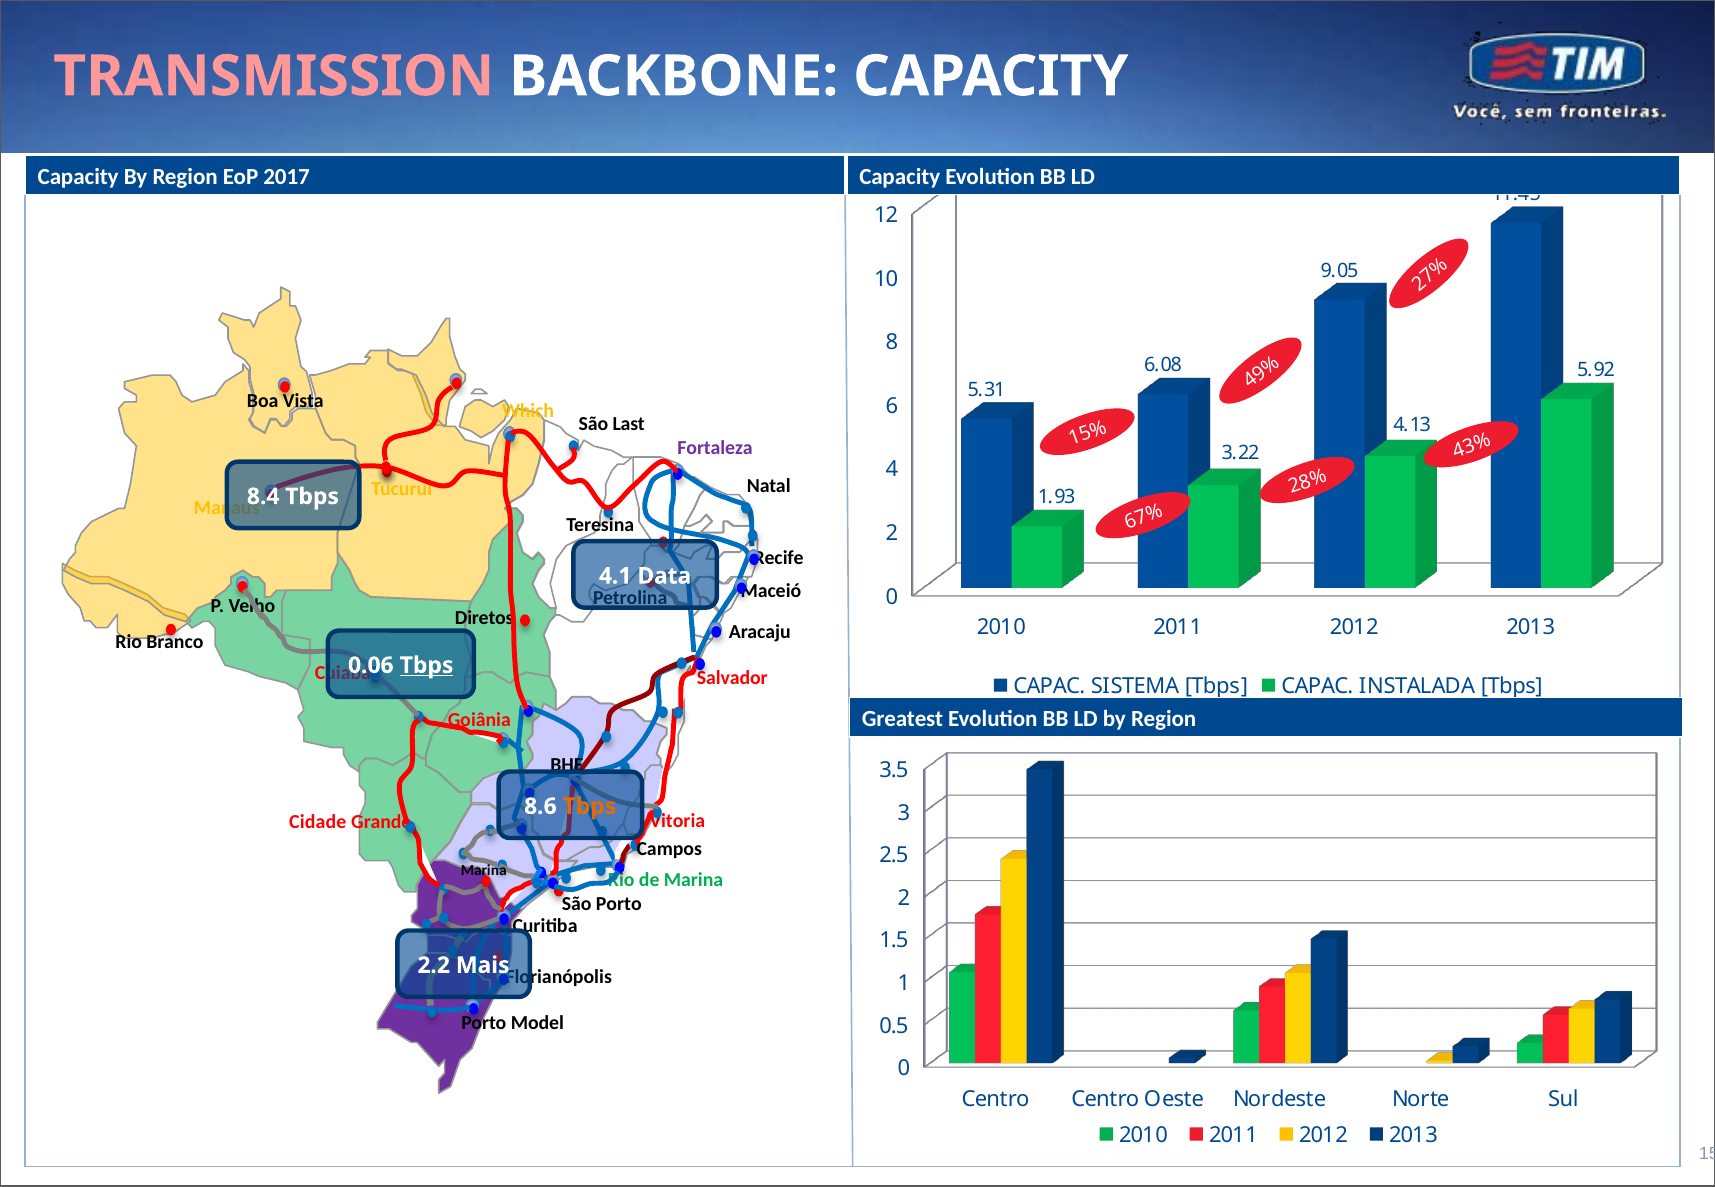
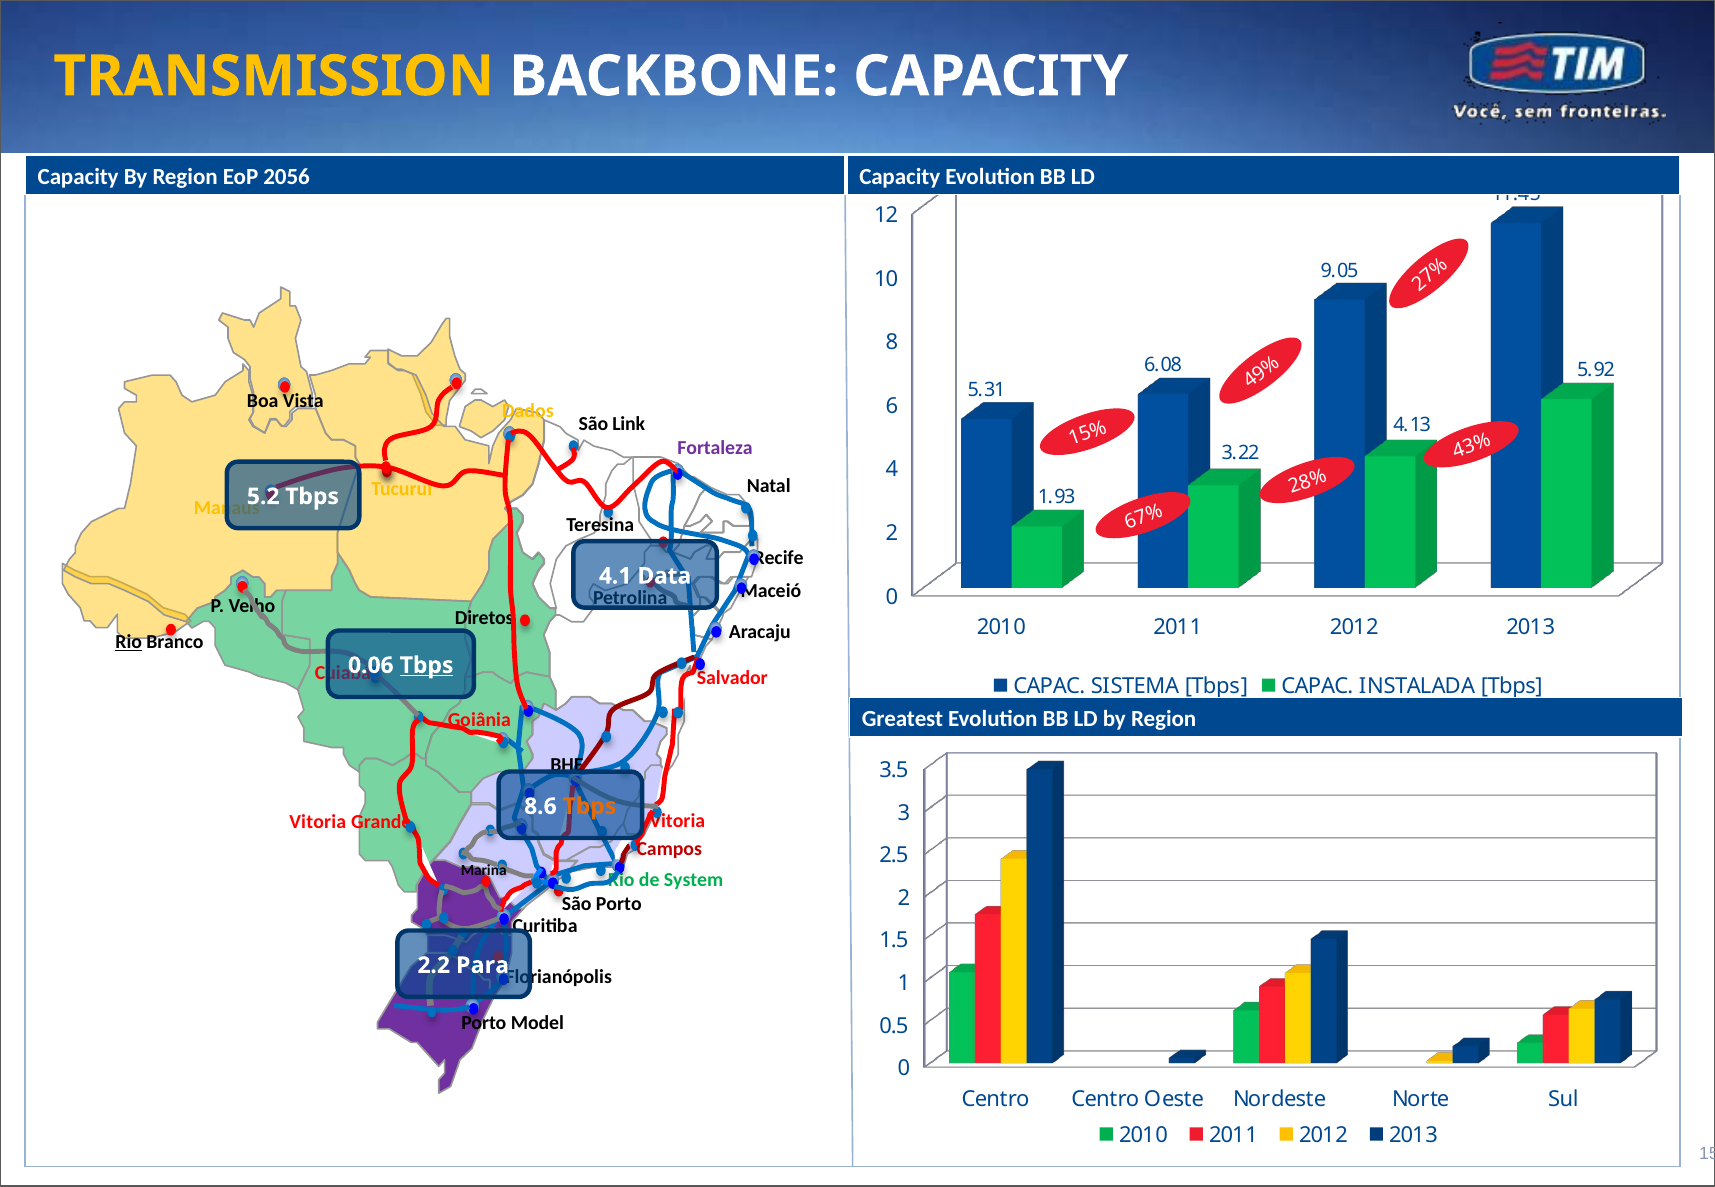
TRANSMISSION colour: pink -> yellow (274, 76)
2017: 2017 -> 2056 (287, 176)
Which: Which -> Dados (528, 411)
Last: Last -> Link (629, 424)
8.4: 8.4 -> 5.2 (263, 497)
Rio underline: none -> present (129, 642)
Cidade: Cidade -> Vitoria (318, 822)
Campos colour: black -> red (669, 849)
de Marina: Marina -> System (694, 880)
Mais: Mais -> Para (483, 966)
